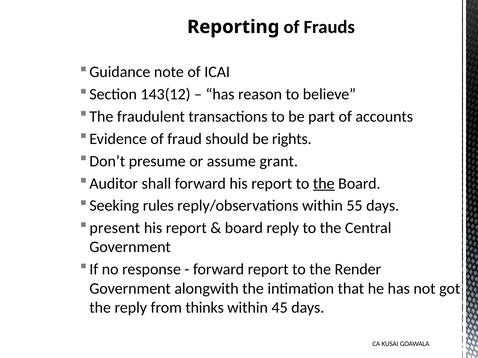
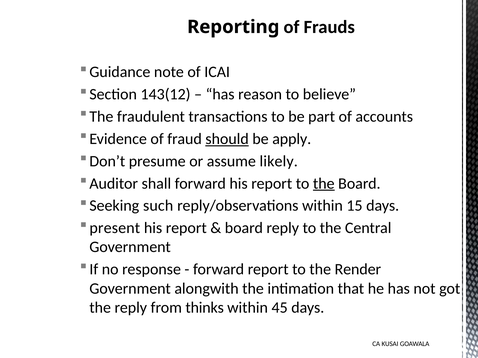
should underline: none -> present (227, 139)
rights: rights -> apply (292, 139)
grant: grant -> likely (279, 161)
rules: rules -> such (158, 206)
55: 55 -> 15 (354, 206)
